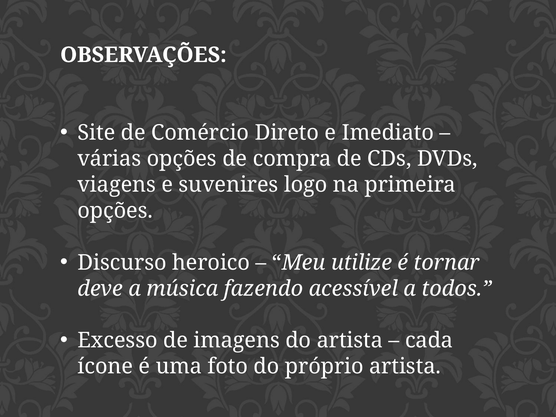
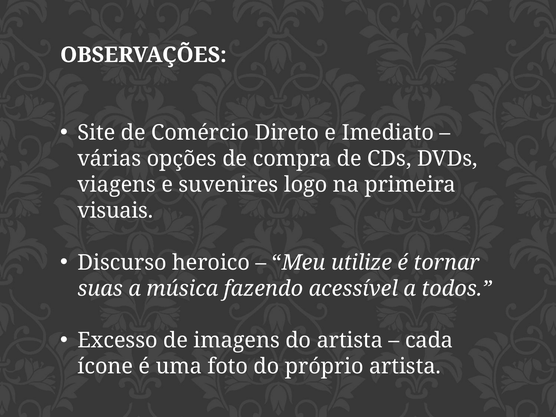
opções: opções -> visuais (115, 211)
deve: deve -> suas (100, 289)
